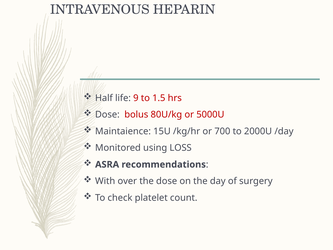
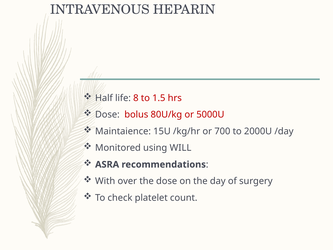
9: 9 -> 8 (136, 98)
LOSS: LOSS -> WILL (181, 148)
